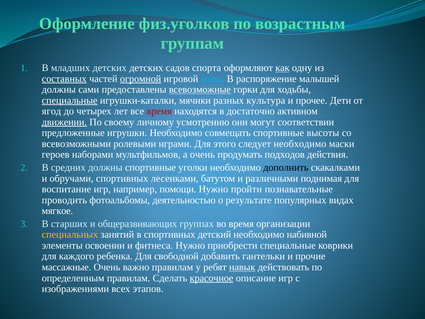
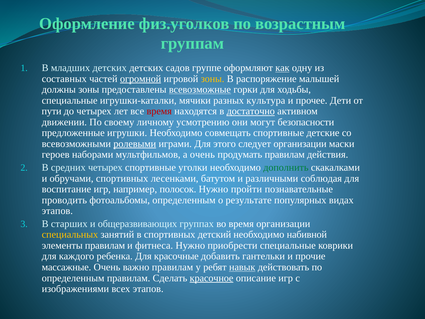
спорта: спорта -> группе (207, 68)
составных underline: present -> none (64, 79)
зоны colour: light blue -> yellow (213, 79)
должны сами: сами -> зоны (89, 89)
специальные underline: present -> none (70, 100)
ягод: ягод -> пути (52, 111)
достаточно underline: none -> present (251, 111)
движении underline: present -> none (64, 122)
соответствии: соответствии -> безопасности (306, 122)
высоты: высоты -> детские (323, 133)
ролевыми underline: none -> present (135, 144)
следует необходимо: необходимо -> организации (300, 144)
продумать подходов: подходов -> правилам (285, 155)
средних должны: должны -> четырех (105, 167)
дополнить colour: black -> green (286, 167)
поднимая: поднимая -> соблюдая (321, 178)
помощи: помощи -> полосок (178, 189)
фотоальбомы деятельностью: деятельностью -> определенным (184, 200)
мягкое: мягкое -> этапов (57, 211)
элементы освоении: освоении -> правилам (105, 245)
свободной: свободной -> красочные (176, 256)
